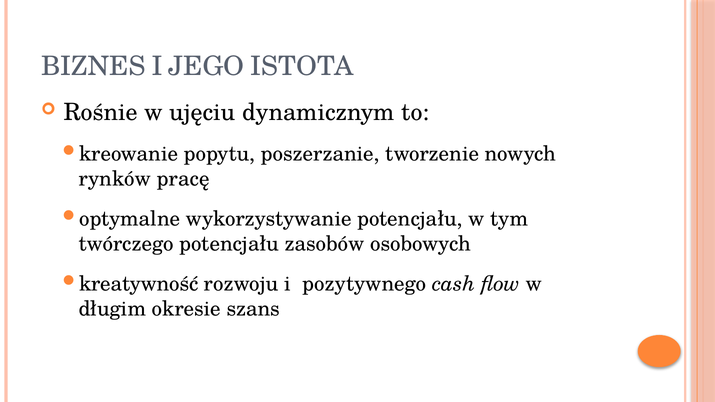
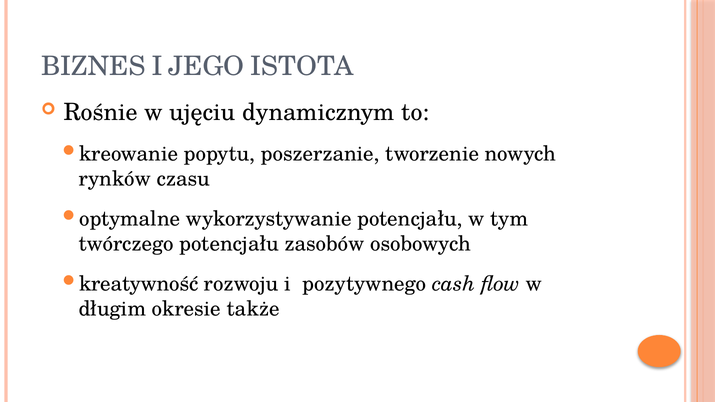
pracę: pracę -> czasu (183, 179)
szans: szans -> także (253, 309)
